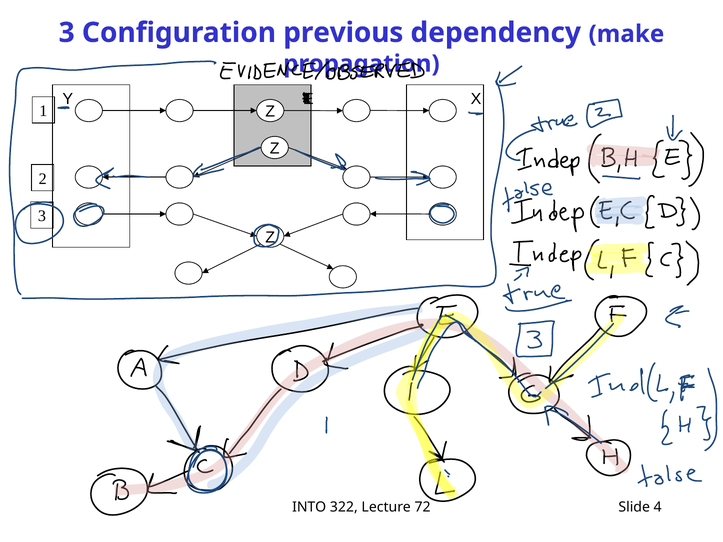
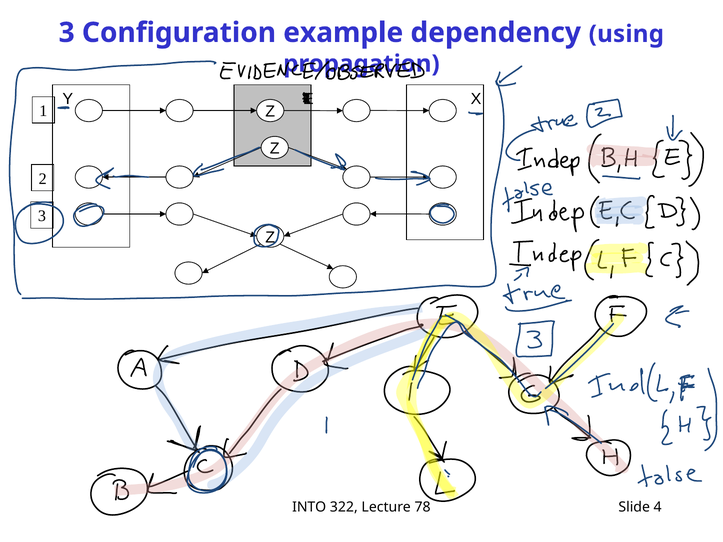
previous: previous -> example (343, 33)
make: make -> using (626, 34)
72: 72 -> 78 (423, 507)
